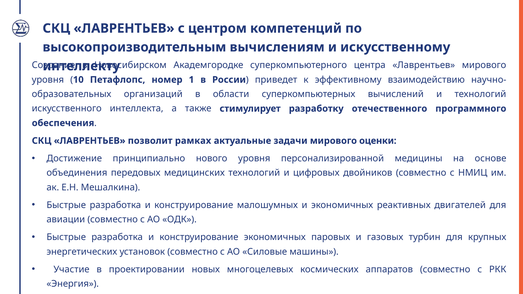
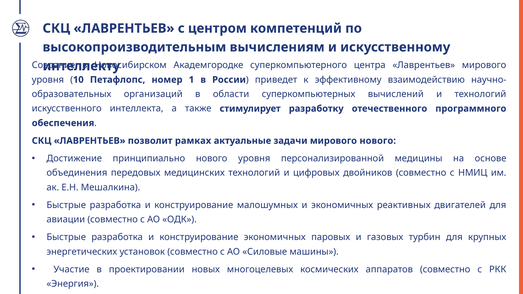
мирового оценки: оценки -> нового (378, 141)
